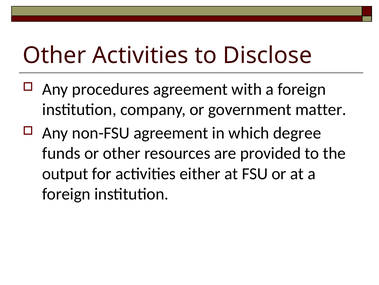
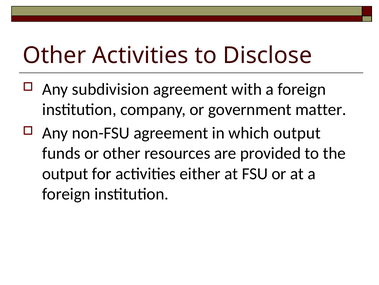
procedures: procedures -> subdivision (111, 89)
which degree: degree -> output (297, 133)
